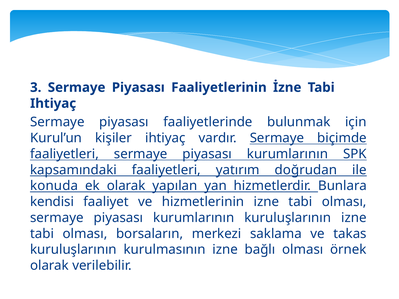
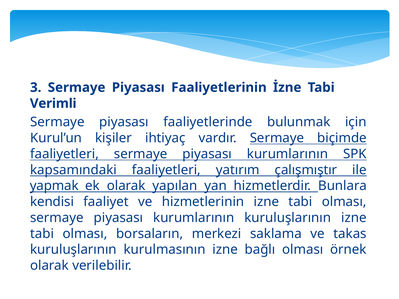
Ihtiyaç: Ihtiyaç -> Verimli (53, 104)
doğrudan: doğrudan -> çalışmıştır (306, 170)
konuda: konuda -> yapmak (54, 186)
